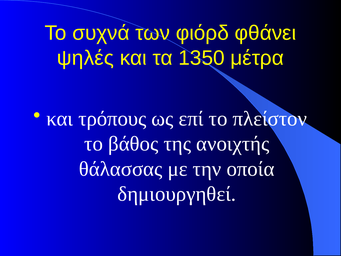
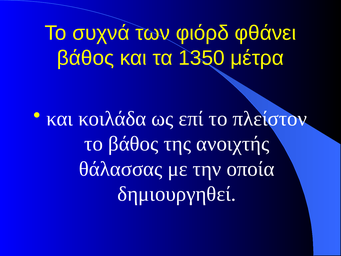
ψηλές: ψηλές -> βάθος (85, 58)
τρόπους: τρόπους -> κοιλάδα (112, 119)
